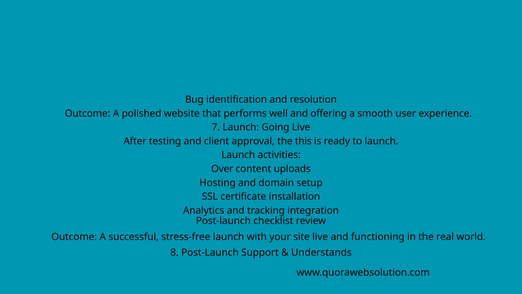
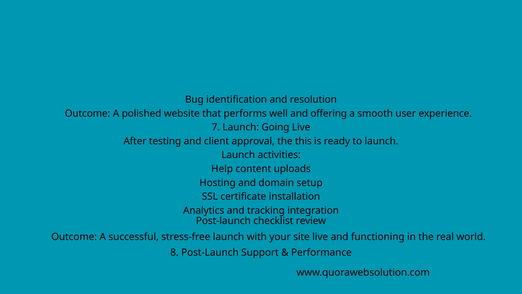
Over: Over -> Help (222, 169)
Understands: Understands -> Performance (321, 252)
